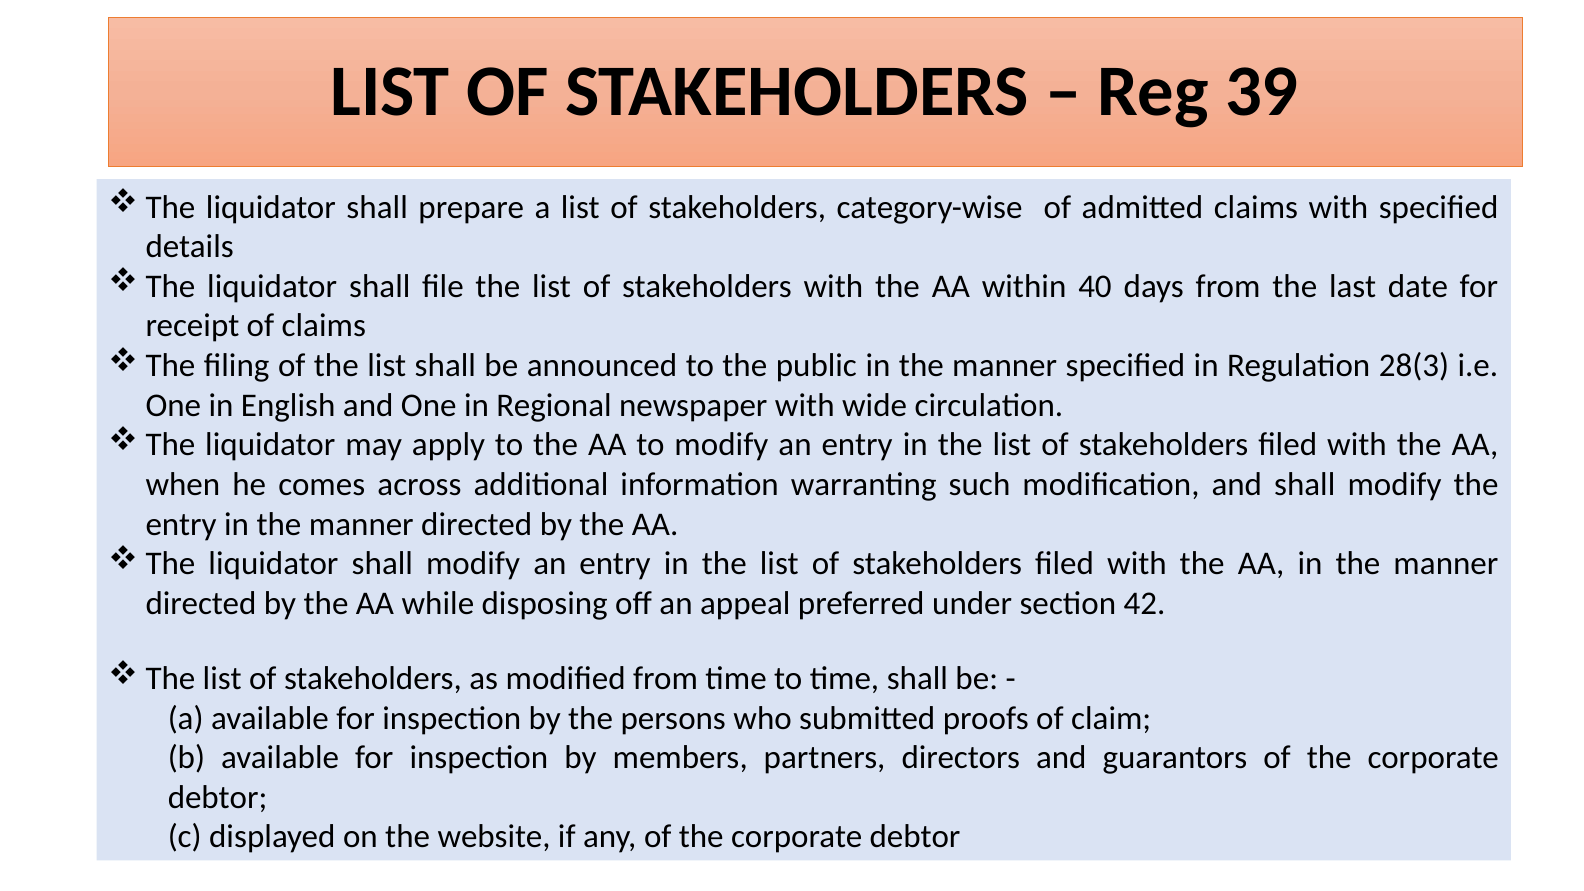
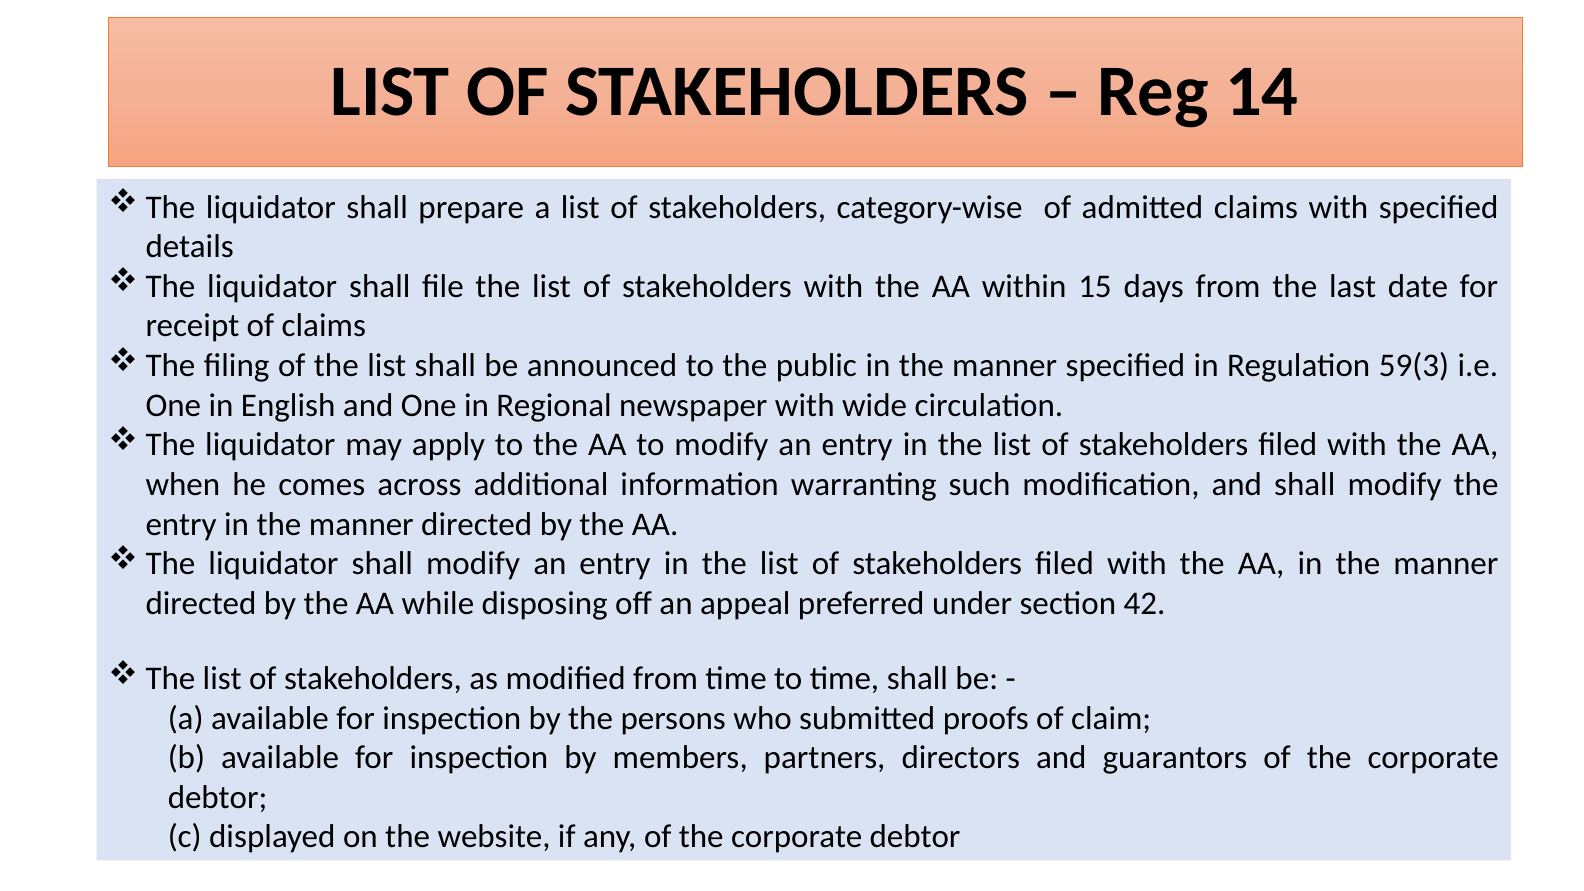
39: 39 -> 14 (1262, 92)
40: 40 -> 15 (1095, 286)
28(3: 28(3 -> 59(3 (1414, 366)
